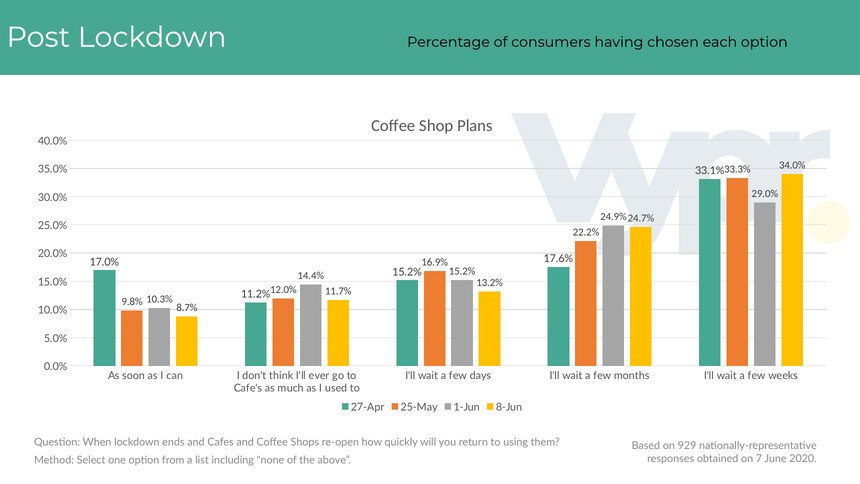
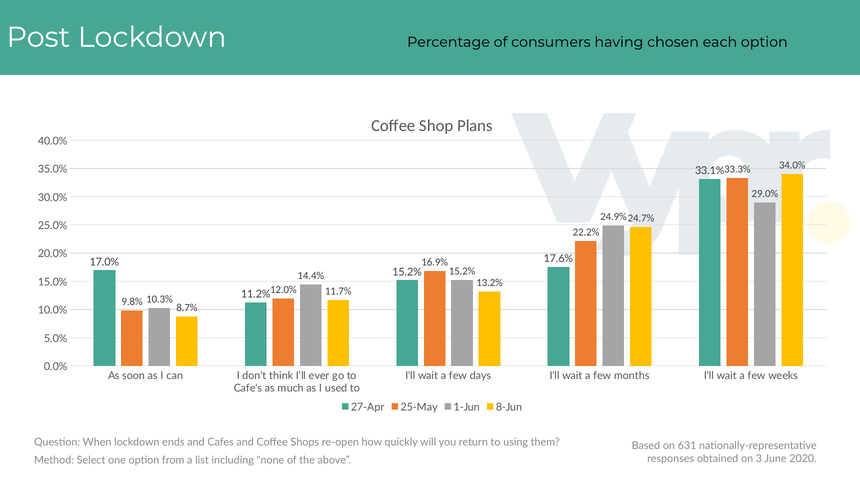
929: 929 -> 631 (687, 445)
7: 7 -> 3 (759, 458)
